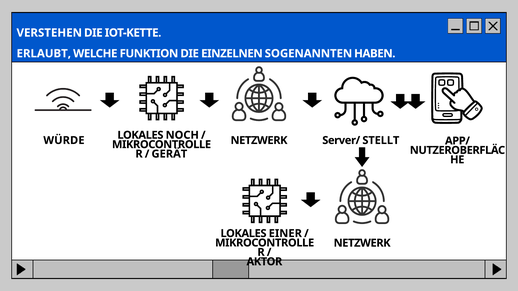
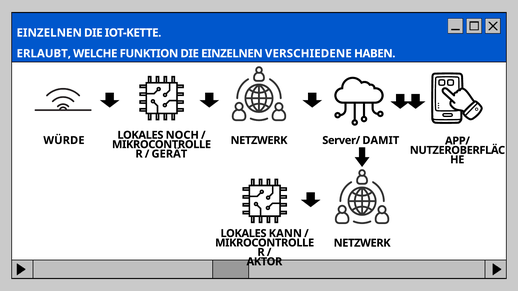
VERSTEHEN: VERSTEHEN -> EINZELNEN (49, 33)
SOGENANNTEN: SOGENANNTEN -> VERSCHIEDENE (308, 54)
STELLT: STELLT -> DAMIT (381, 141)
EINER: EINER -> KANN (285, 234)
